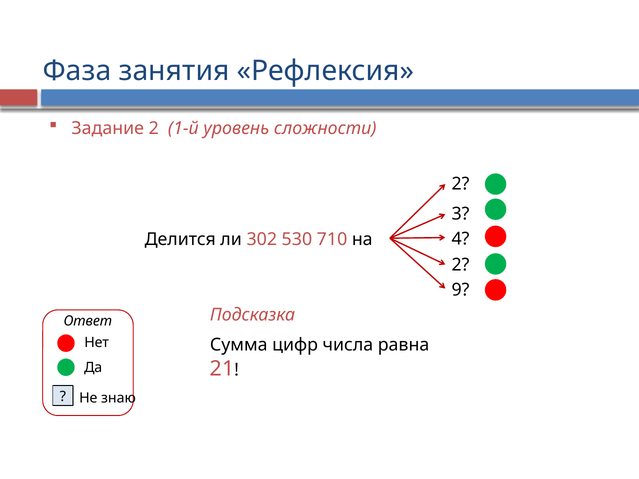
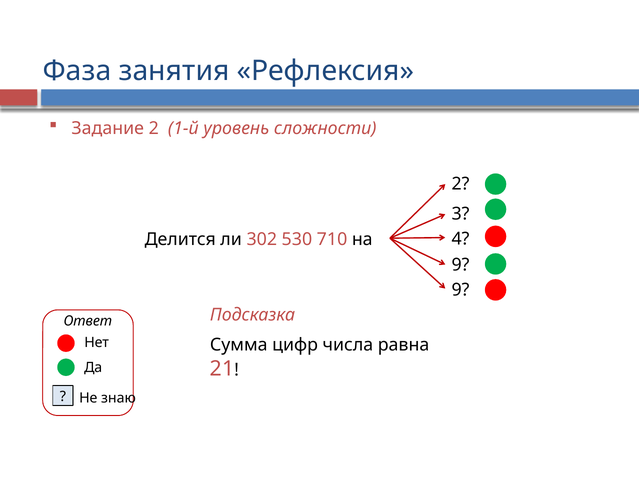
2: 2 -> 9 (461, 265)
